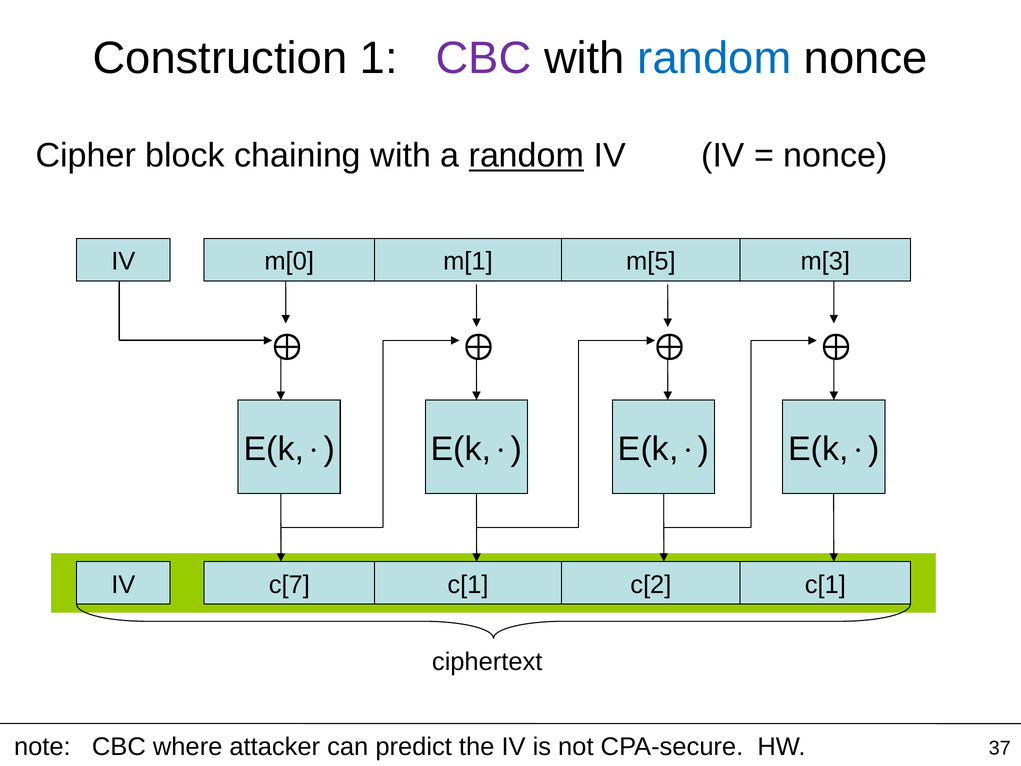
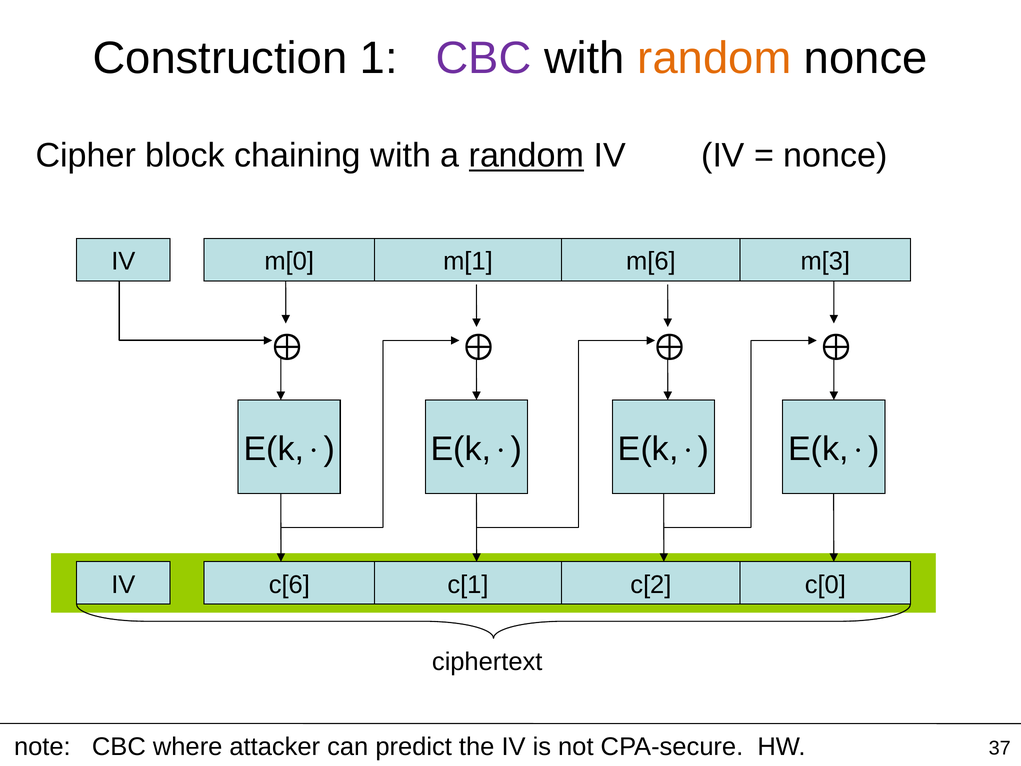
random colour: blue -> orange (714, 58)
m[5: m[5 -> m[6 (651, 261)
c[7: c[7 -> c[6 (289, 585)
c[2 c[1: c[1 -> c[0 (825, 585)
